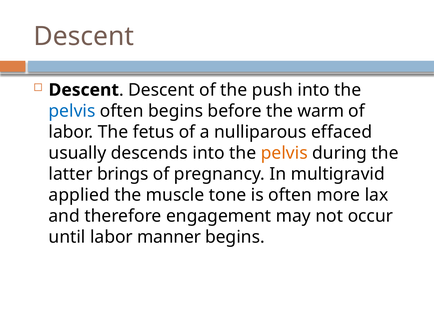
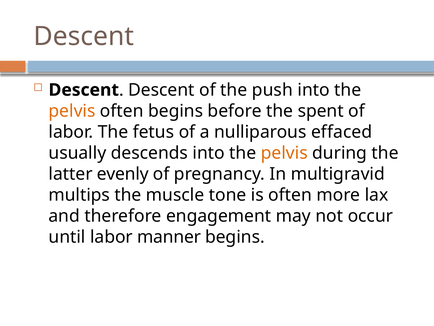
pelvis colour: blue -> orange (72, 111)
warm: warm -> spent (321, 111)
brings: brings -> evenly (123, 174)
applied: applied -> multips (79, 195)
